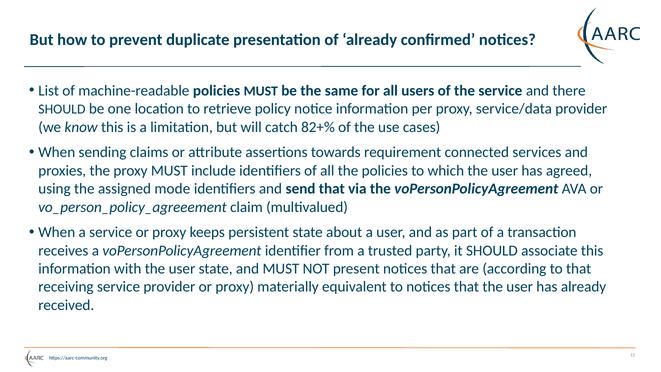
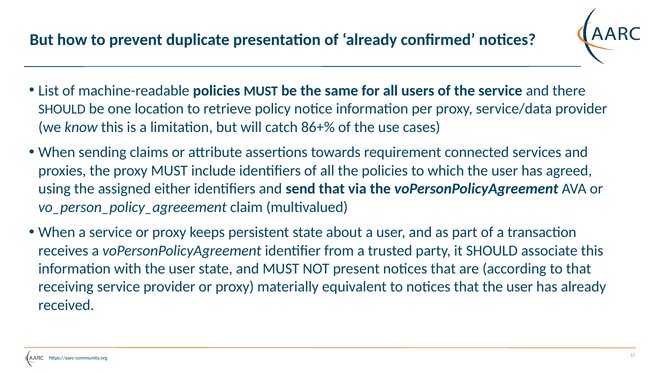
82+%: 82+% -> 86+% (318, 127)
mode: mode -> either (172, 189)
